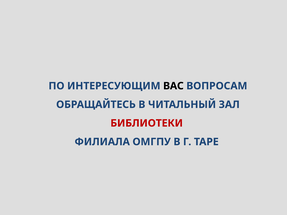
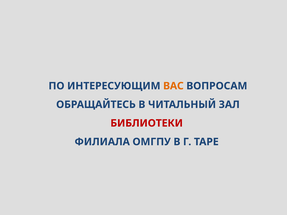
ВАС colour: black -> orange (173, 86)
